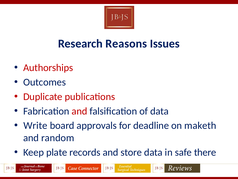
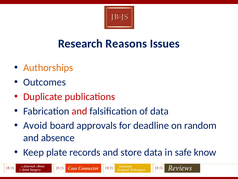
Authorships colour: red -> orange (48, 68)
Write: Write -> Avoid (35, 125)
maketh: maketh -> random (200, 125)
random: random -> absence (58, 138)
there: there -> know (205, 152)
